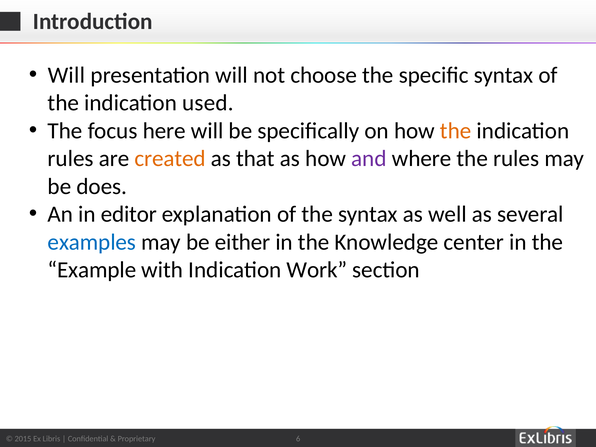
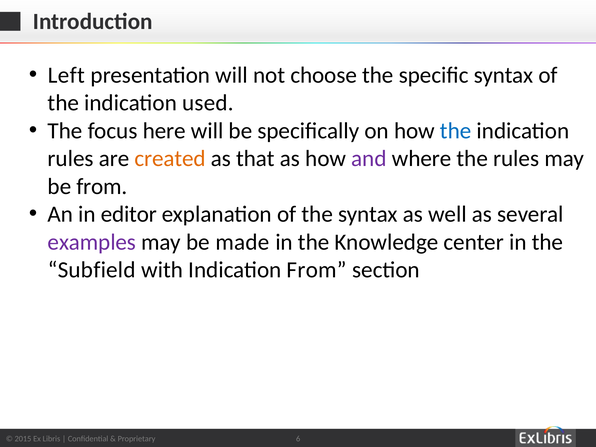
Will: Will -> Left (66, 75)
the colour: orange -> blue (456, 131)
be does: does -> from (102, 186)
examples colour: blue -> purple (92, 242)
either: either -> made (242, 242)
Example: Example -> Subfield (92, 270)
Indication Work: Work -> From (317, 270)
